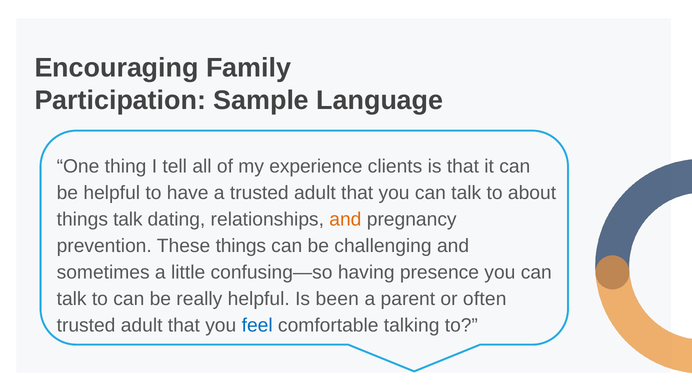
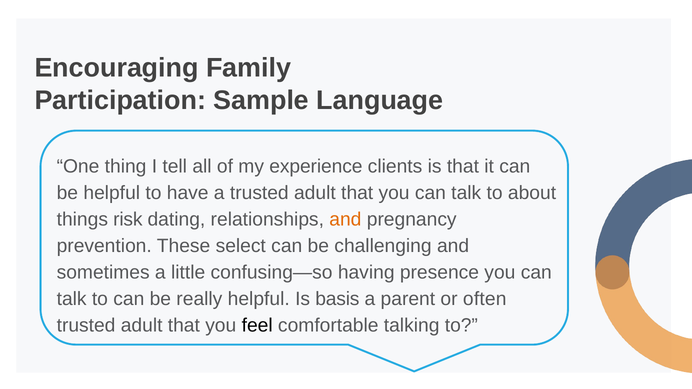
things talk: talk -> risk (128, 220)
These things: things -> select (241, 246)
been: been -> basis (337, 299)
feel colour: blue -> black (257, 326)
